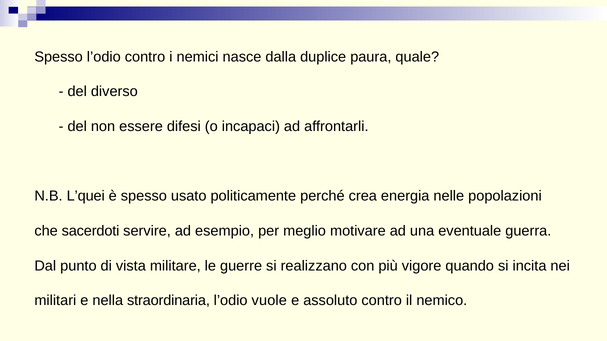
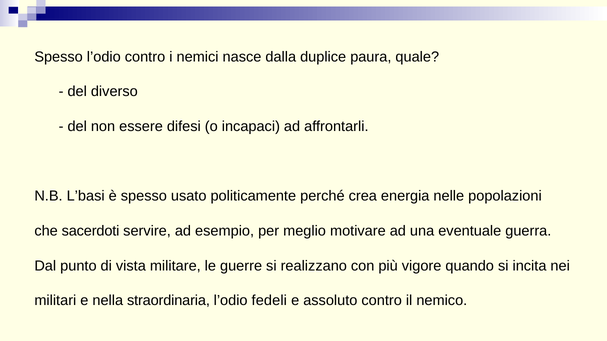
L’quei: L’quei -> L’basi (86, 196)
vuole: vuole -> fedeli (269, 301)
